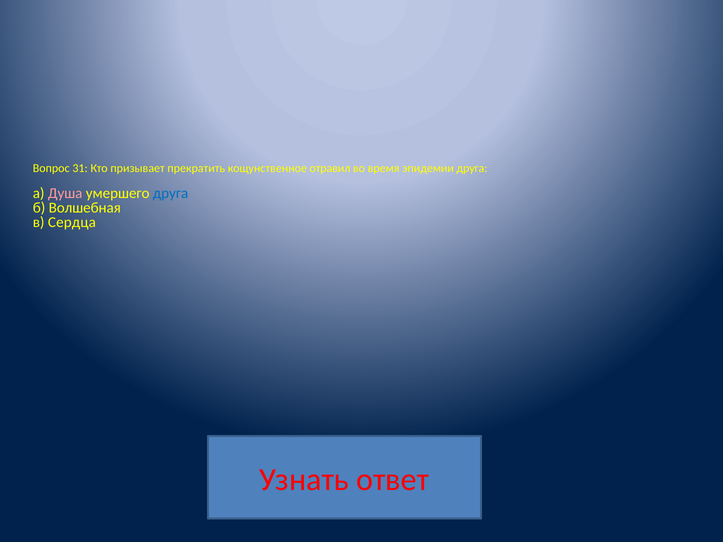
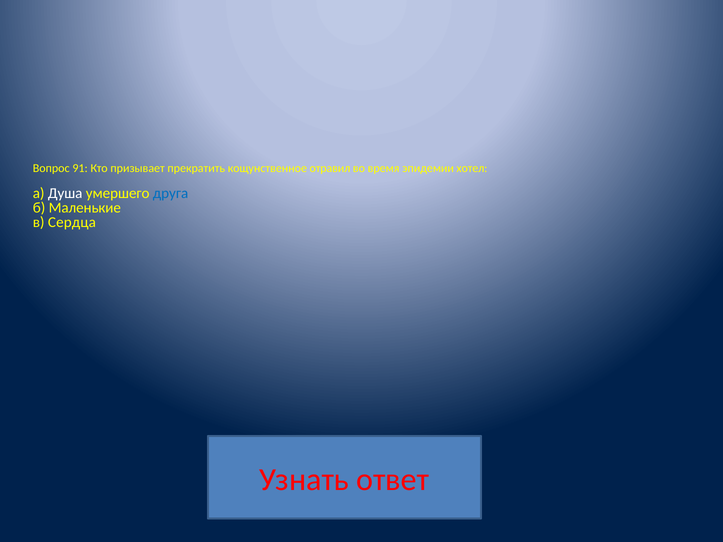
31: 31 -> 91 (80, 168)
эпидемии друга: друга -> хотел (472, 168)
Душа colour: pink -> white (65, 193)
Волшебная: Волшебная -> Маленькие (85, 208)
